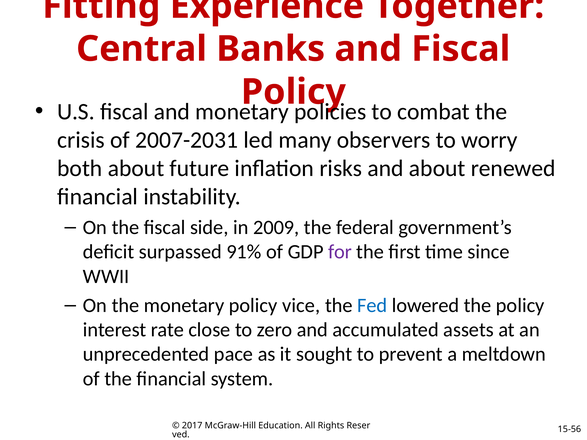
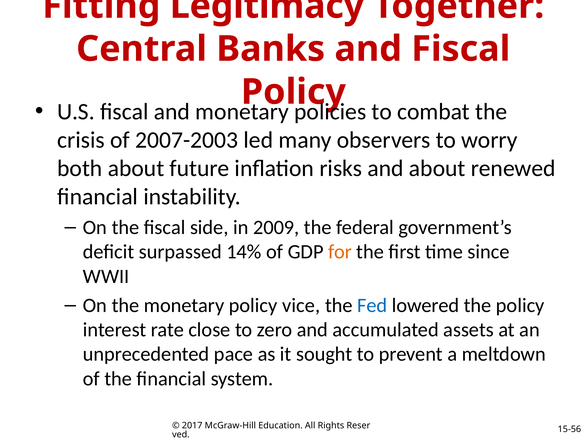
Experience: Experience -> Legitimacy (267, 6)
2007-2031: 2007-2031 -> 2007-2003 (187, 140)
91%: 91% -> 14% (244, 252)
for colour: purple -> orange (340, 252)
